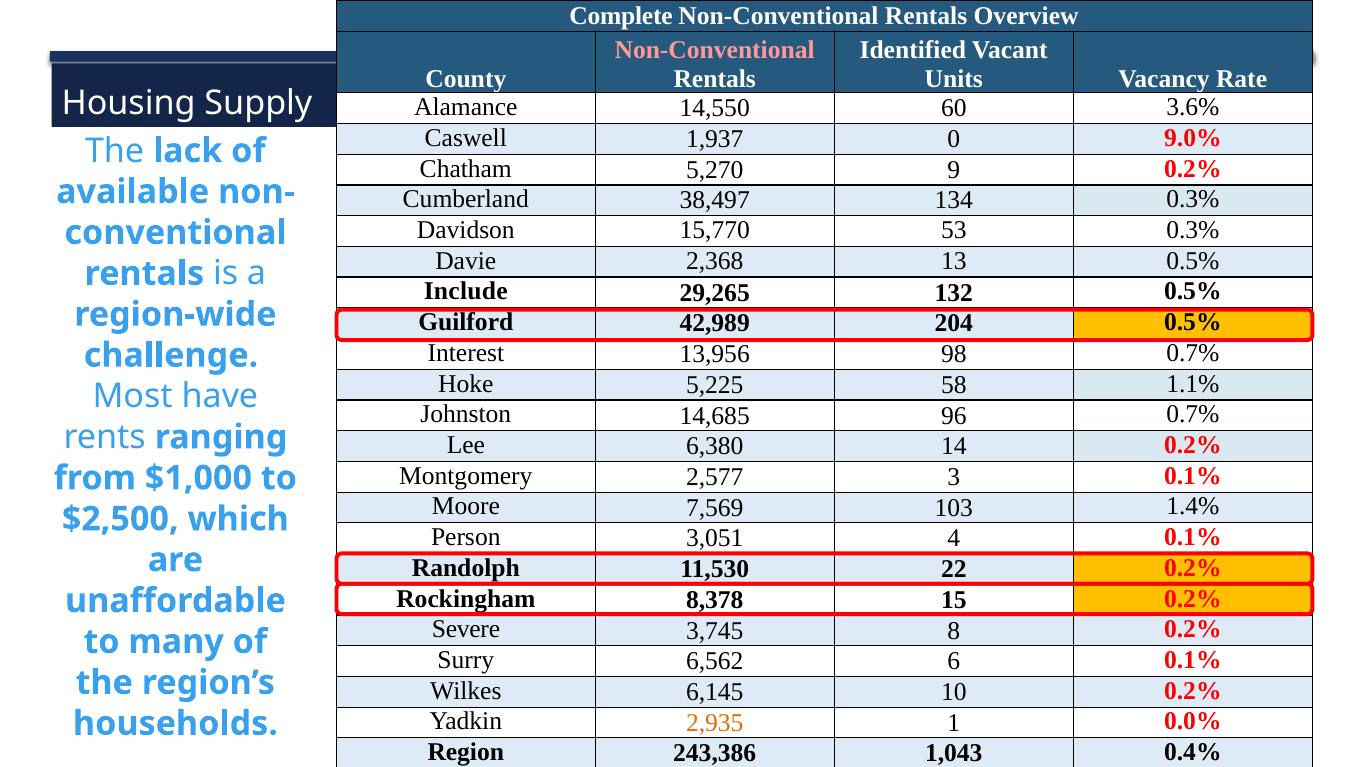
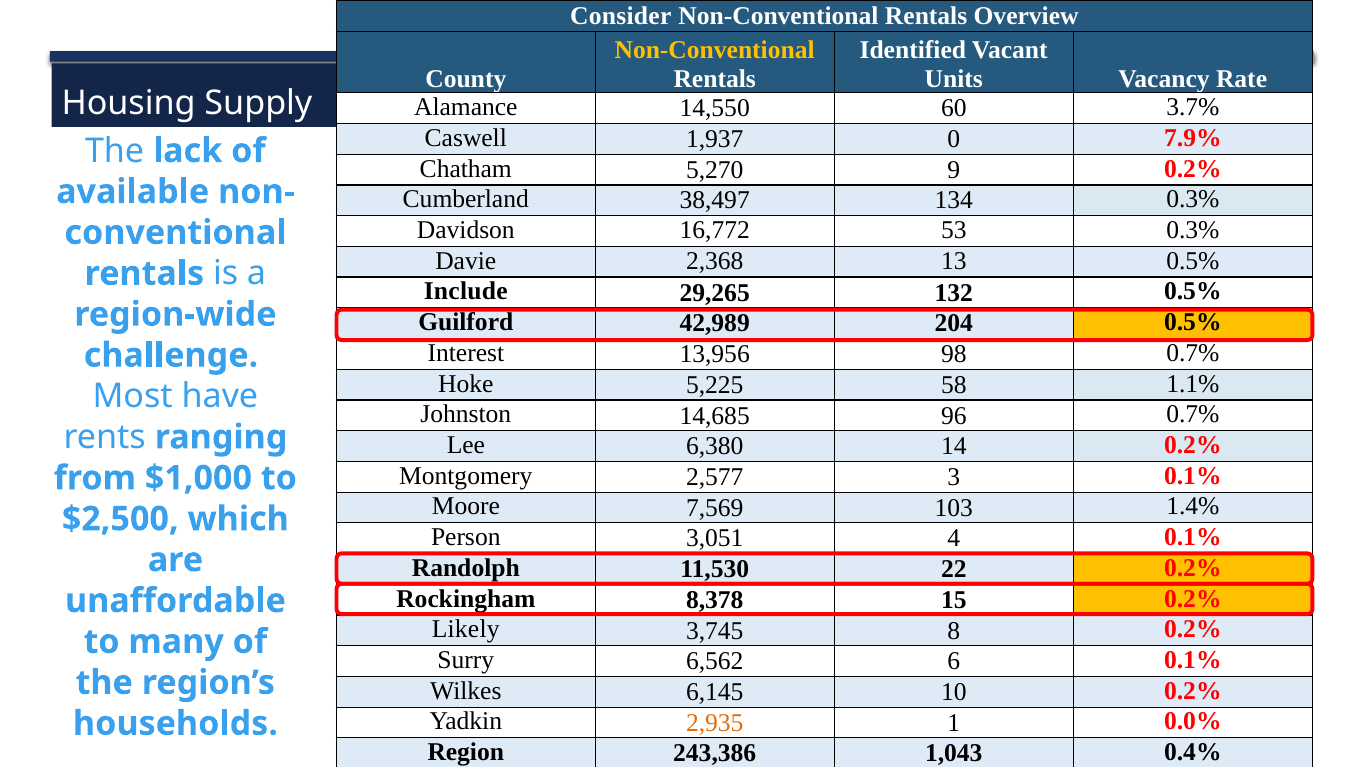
Complete: Complete -> Consider (621, 16)
Non-Conventional colour: pink -> yellow (715, 51)
3.6%: 3.6% -> 3.7% (1193, 107)
9.0%: 9.0% -> 7.9% (1193, 138)
15,770: 15,770 -> 16,772 (715, 230)
Severe: Severe -> Likely (466, 630)
